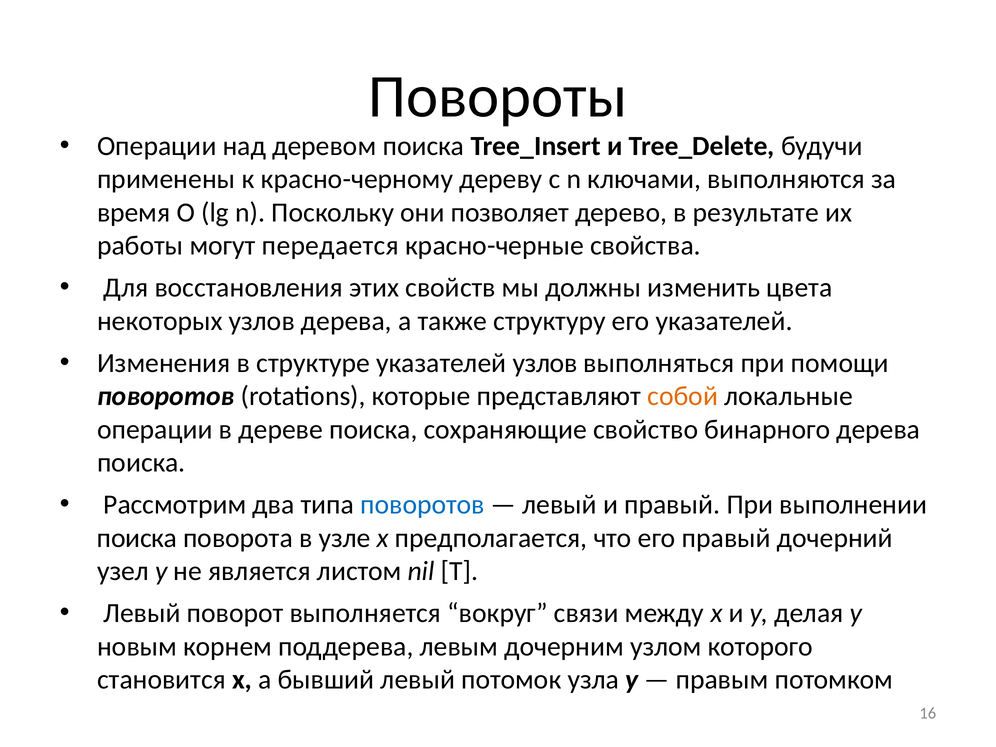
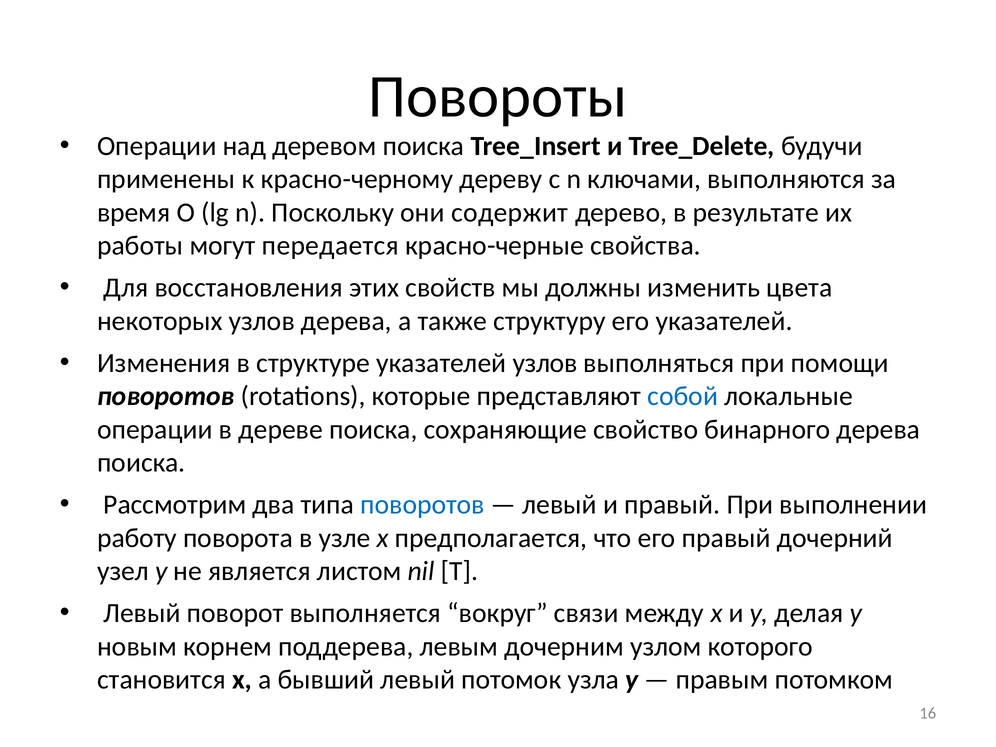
позволяет: позволяет -> содержит (510, 212)
собой colour: orange -> blue (683, 396)
поиска: поиска -> работу (137, 538)
